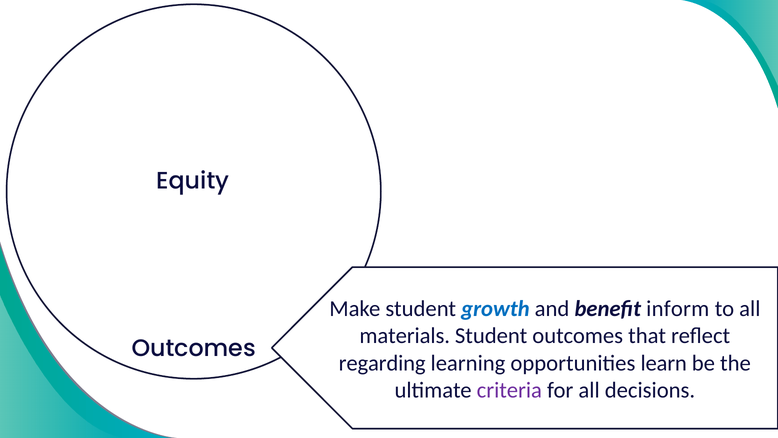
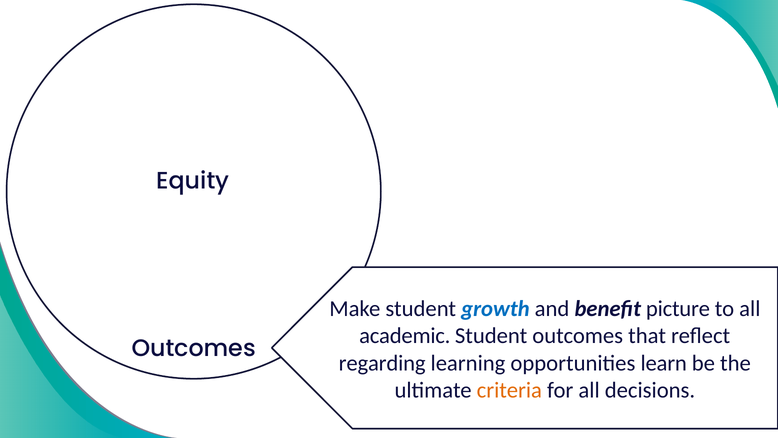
inform: inform -> picture (678, 308)
materials: materials -> academic (405, 335)
criteria colour: purple -> orange (509, 390)
